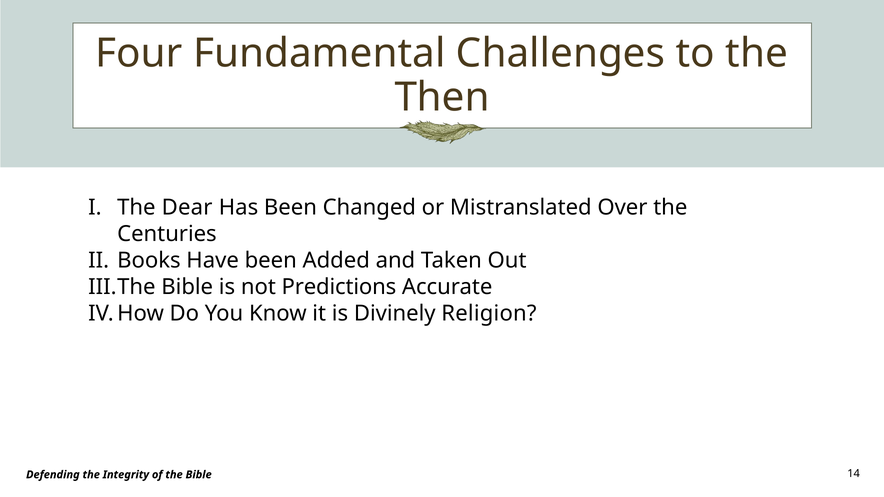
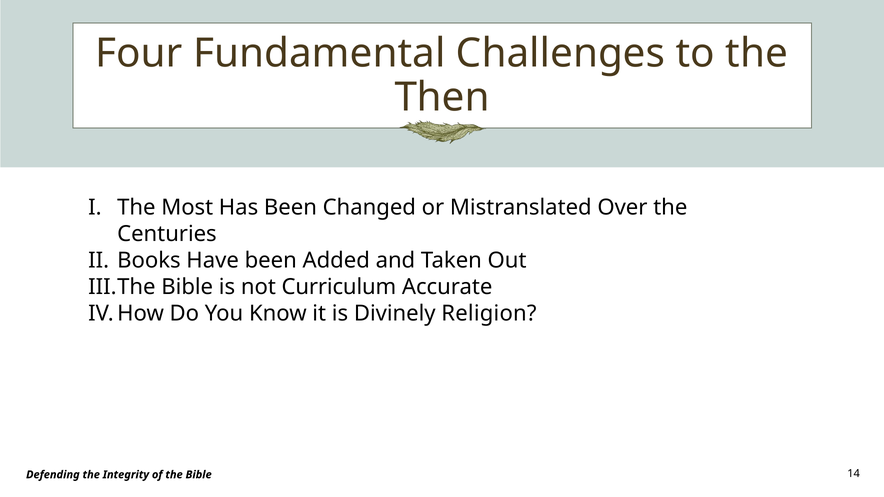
Dear: Dear -> Most (187, 208)
Predictions: Predictions -> Curriculum (339, 287)
